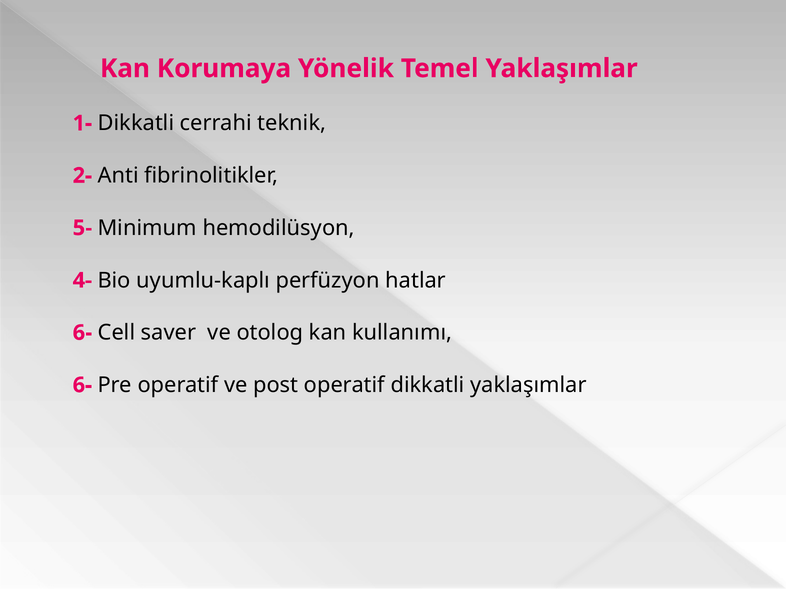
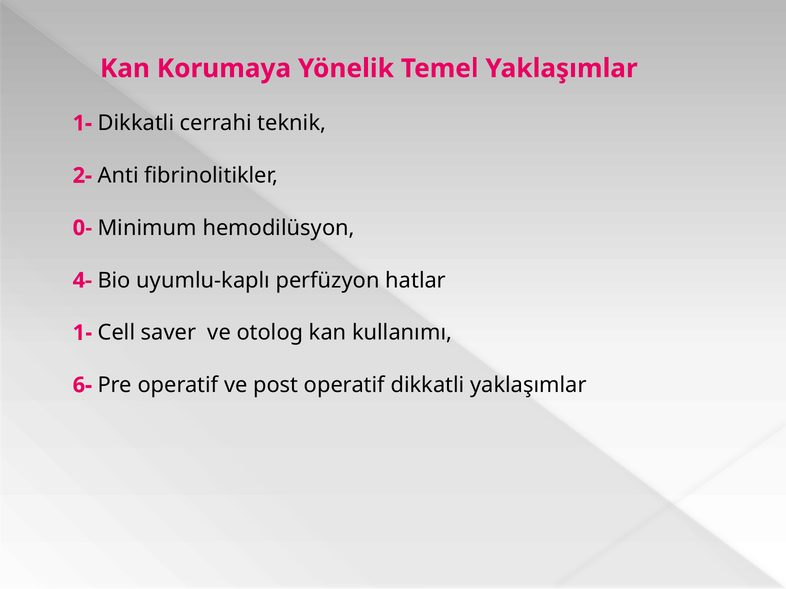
5-: 5- -> 0- (82, 228)
6-: 6- -> 1- (82, 333)
